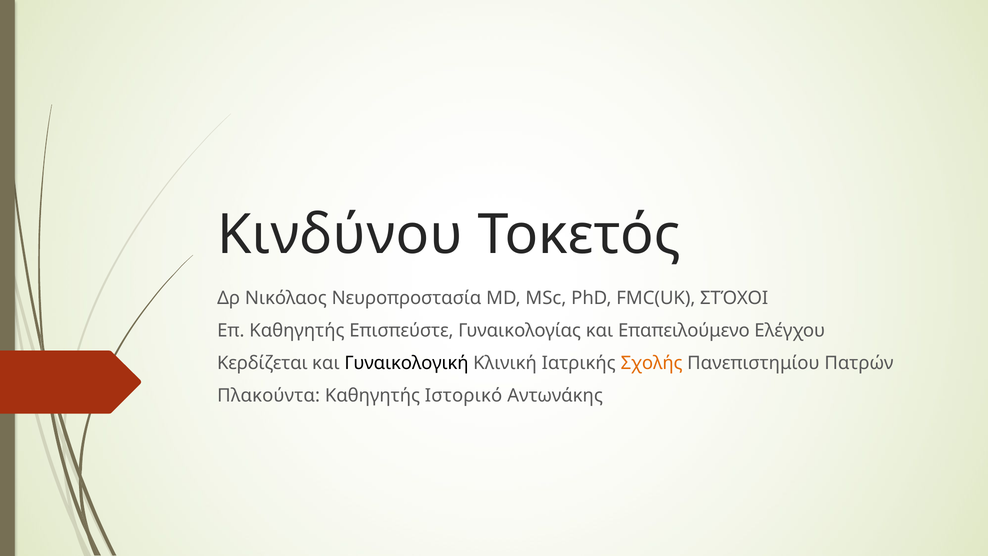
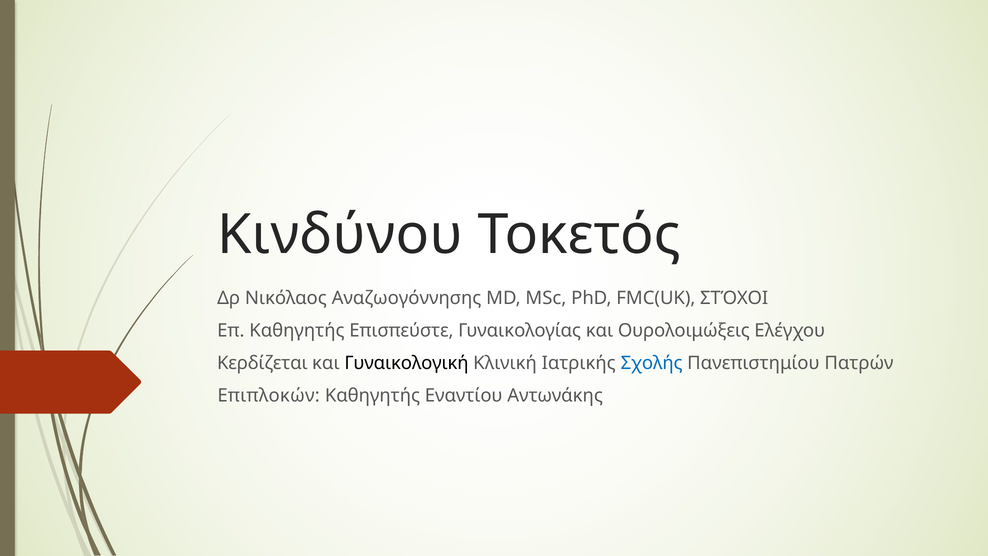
Νευροπροστασία: Νευροπροστασία -> Αναζωογόννησης (406, 298)
Επαπειλούμενο: Επαπειλούμενο -> Ουρολοιμώξεις (684, 331)
Σχολής colour: orange -> blue (652, 363)
Πλακούντα: Πλακούντα -> Επιπλοκών (269, 396)
Ιστορικό: Ιστορικό -> Εναντίου (464, 396)
